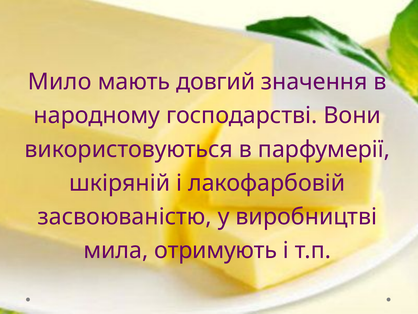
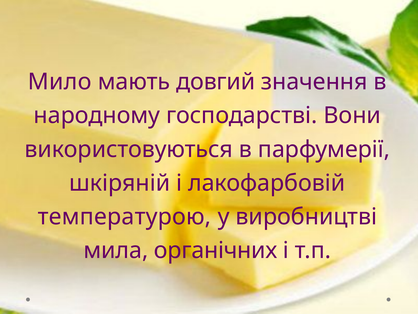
засвоюваністю: засвоюваністю -> температурою (125, 216)
отримують: отримують -> органічних (216, 250)
